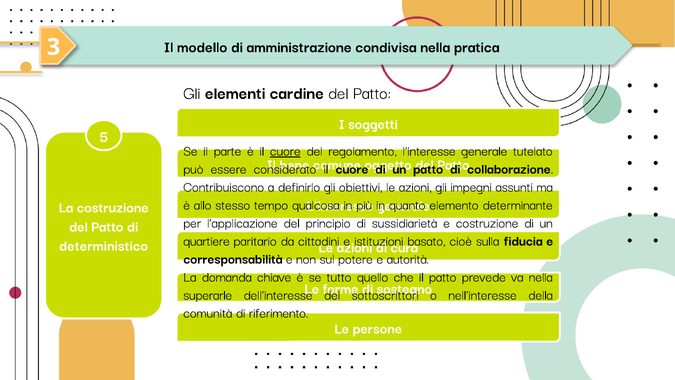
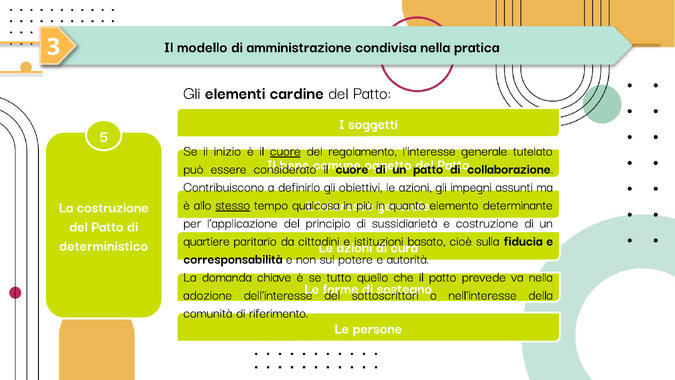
parte: parte -> inizio (227, 150)
stesso underline: none -> present (233, 204)
superarle: superarle -> adozione (208, 294)
